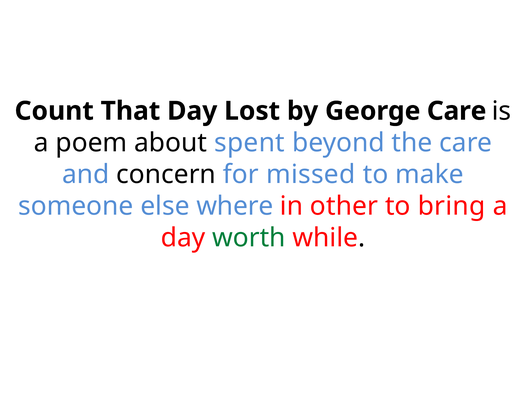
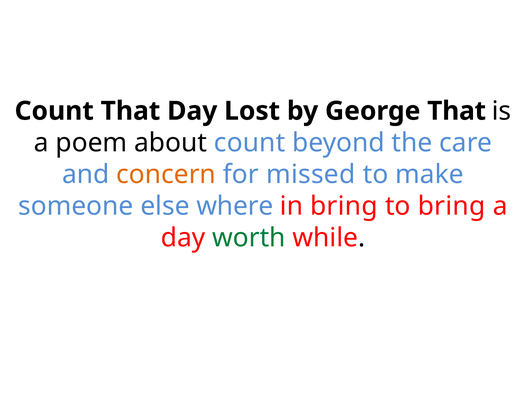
George Care: Care -> That (457, 111)
about spent: spent -> count (250, 143)
concern colour: black -> orange (166, 174)
in other: other -> bring (344, 206)
